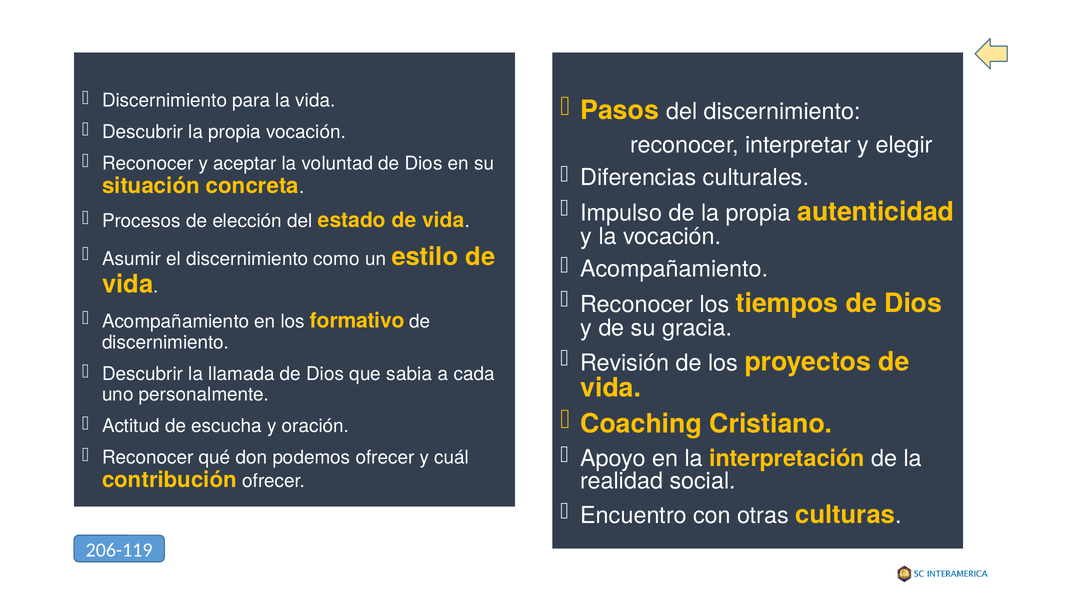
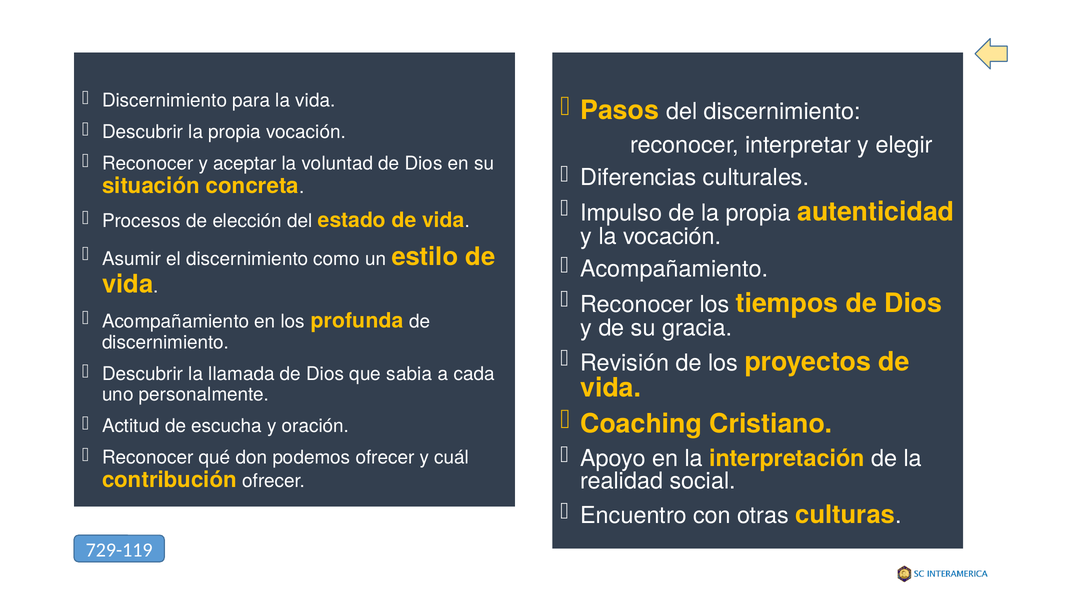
formativo: formativo -> profunda (357, 321)
206-119: 206-119 -> 729-119 (119, 550)
